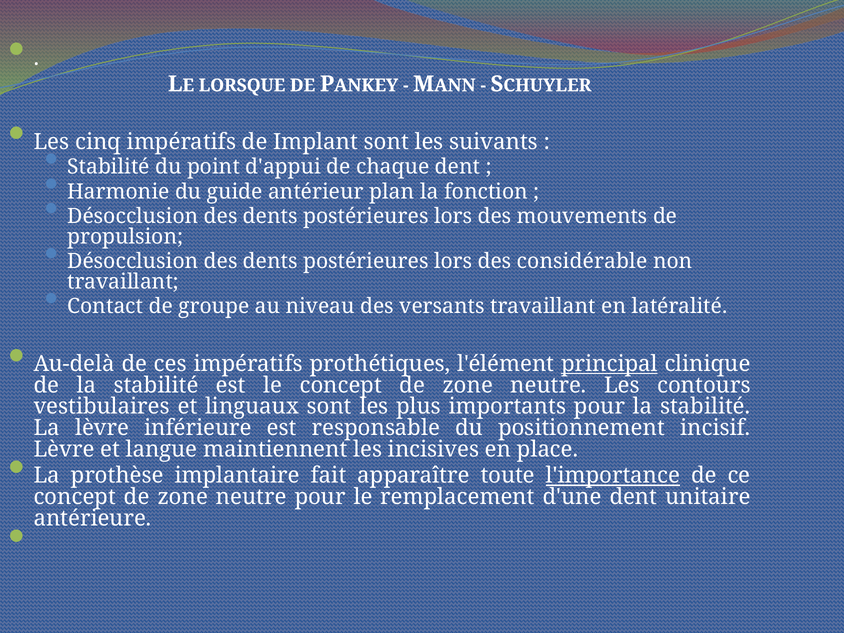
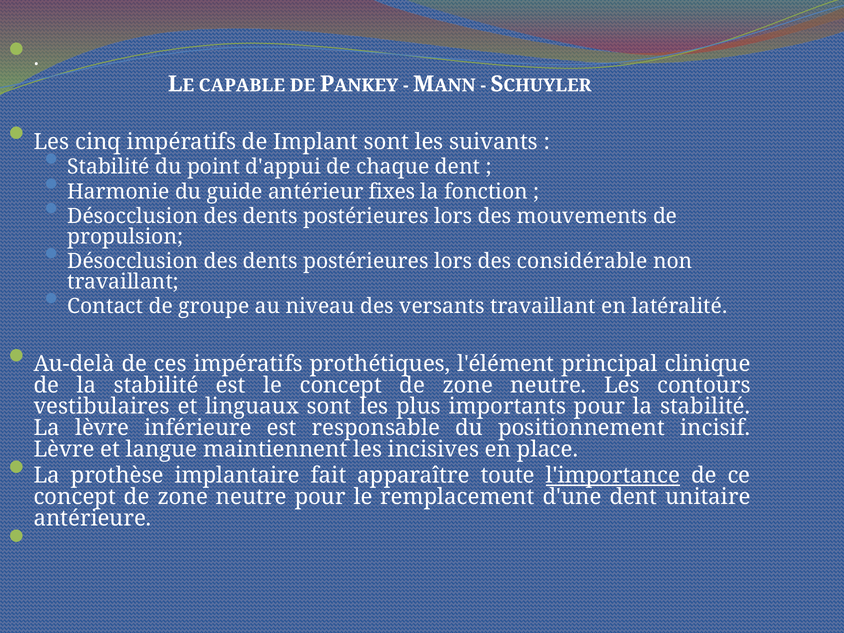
LORSQUE: LORSQUE -> CAPABLE (242, 85)
plan: plan -> fixes (392, 192)
principal underline: present -> none (609, 364)
